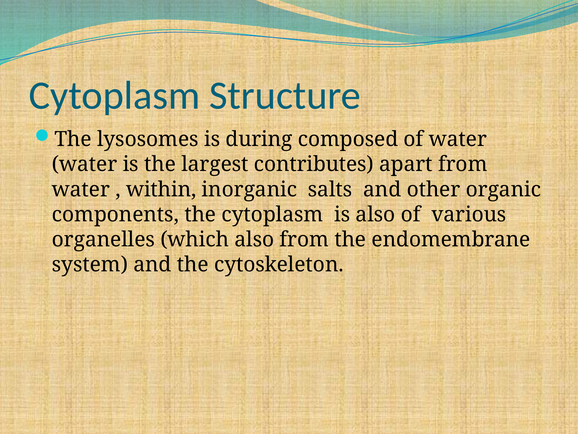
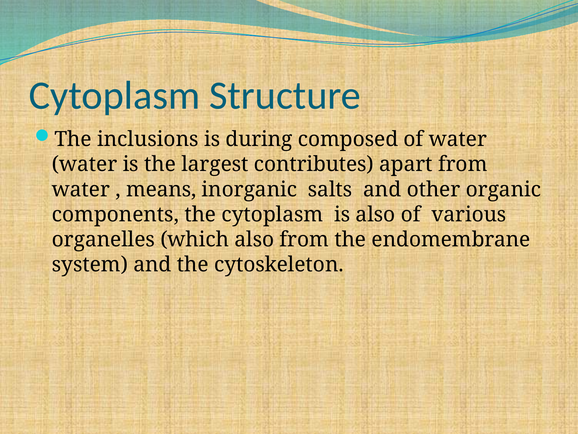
lysosomes: lysosomes -> inclusions (148, 139)
within: within -> means (161, 189)
